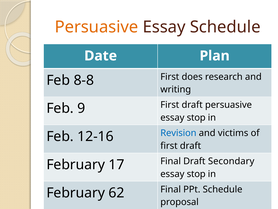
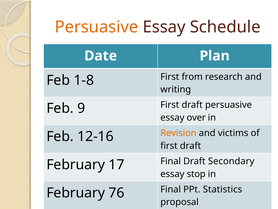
8-8: 8-8 -> 1-8 (84, 80)
does: does -> from (192, 77)
stop: stop -> over (196, 117)
Revision colour: blue -> orange (178, 133)
62: 62 -> 76 (116, 192)
PPt Schedule: Schedule -> Statistics (223, 189)
